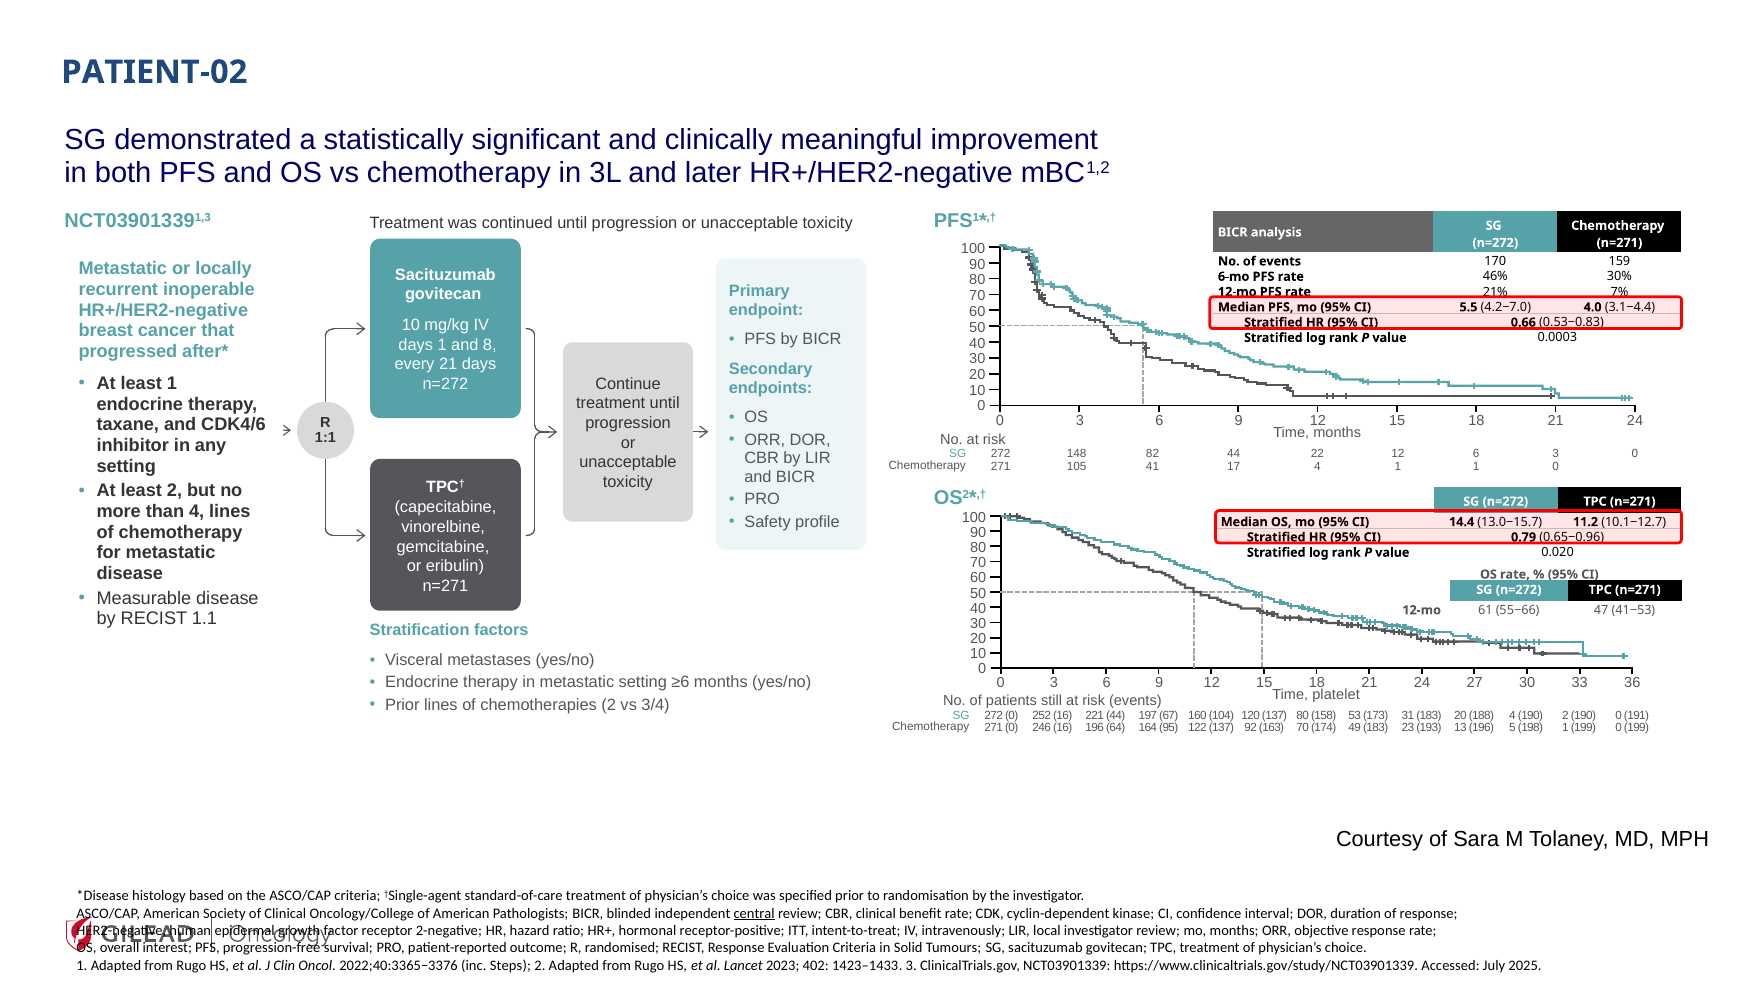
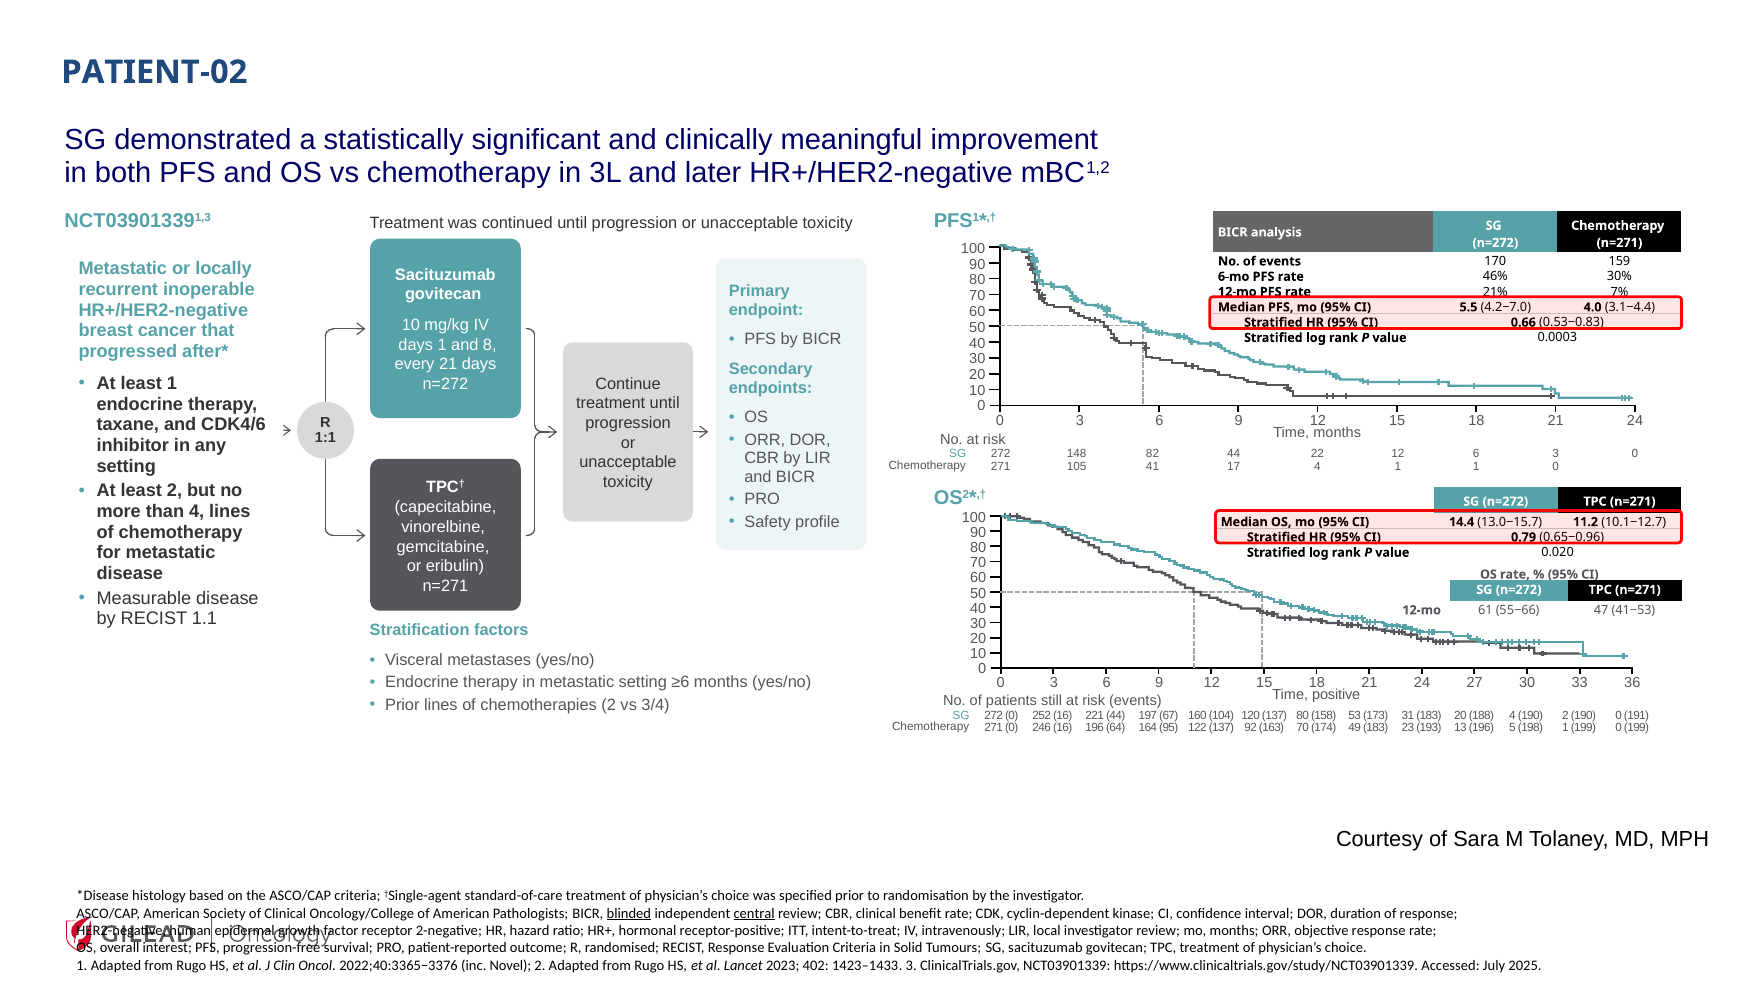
platelet: platelet -> positive (1336, 695)
blinded underline: none -> present (629, 914)
Steps: Steps -> Novel (511, 966)
